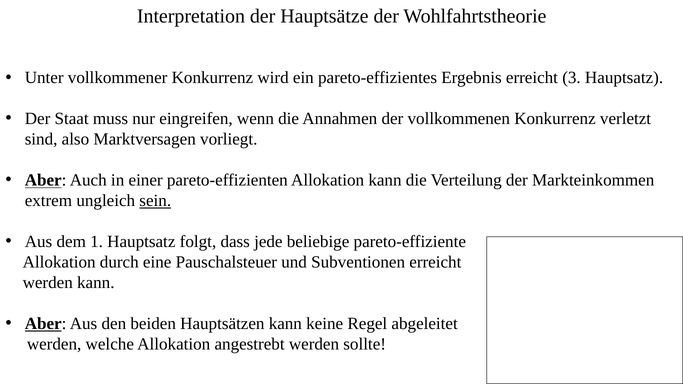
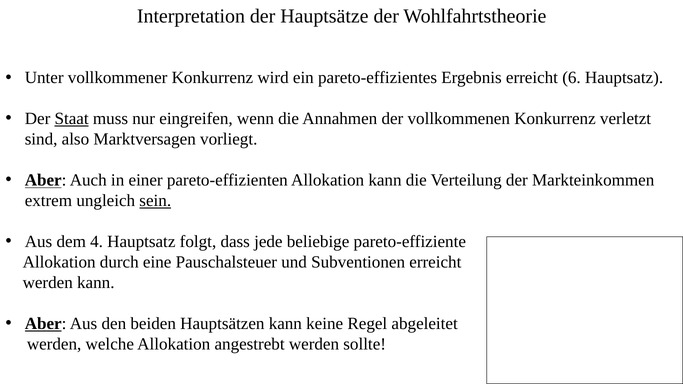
3: 3 -> 6 (571, 78)
Staat underline: none -> present (72, 119)
1: 1 -> 4 (97, 242)
